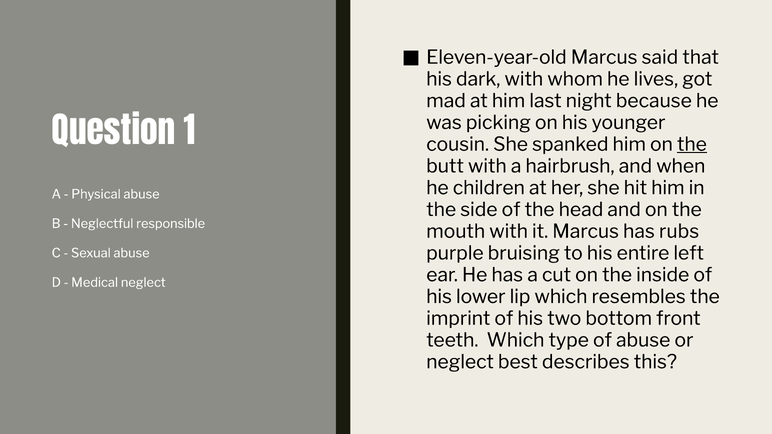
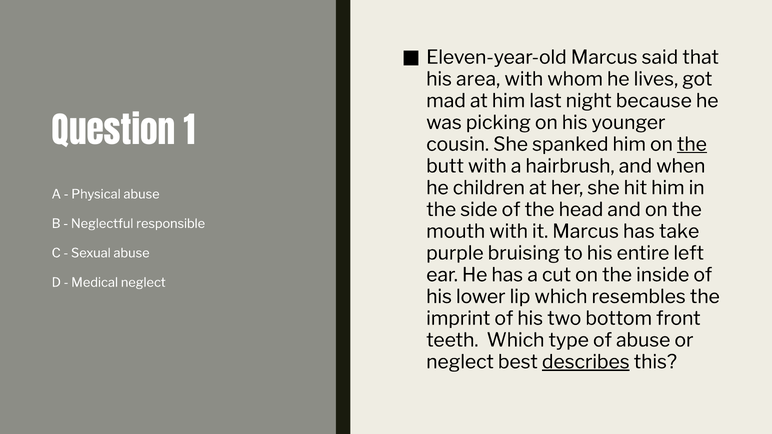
dark: dark -> area (478, 79)
rubs: rubs -> take (679, 232)
describes underline: none -> present (586, 362)
